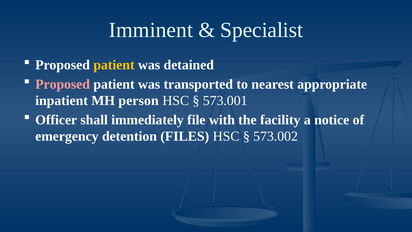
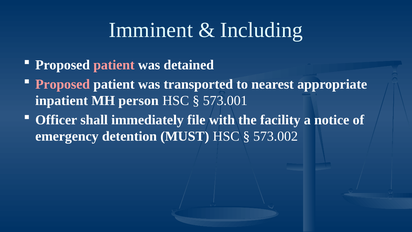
Specialist: Specialist -> Including (262, 30)
patient colour: yellow -> pink (114, 65)
FILES: FILES -> MUST (185, 136)
